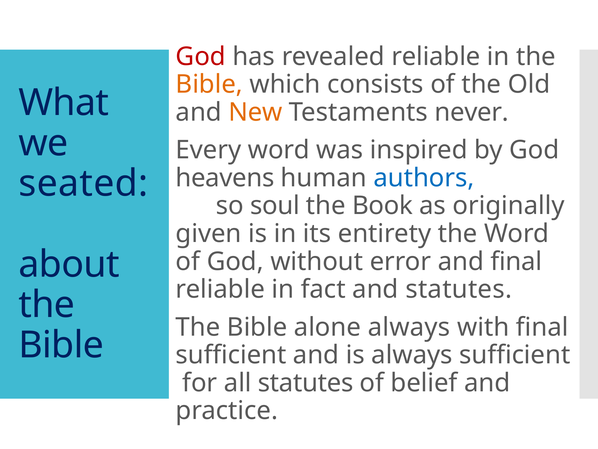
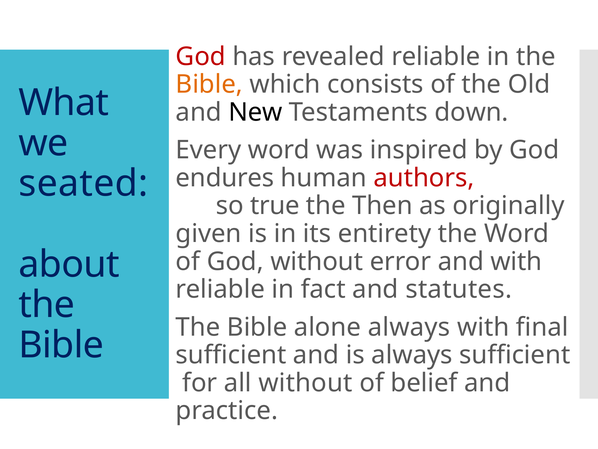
New colour: orange -> black (255, 112)
never: never -> down (471, 112)
heavens: heavens -> endures (225, 178)
authors colour: blue -> red (424, 178)
soul: soul -> true (275, 206)
Book: Book -> Then (382, 206)
and final: final -> with (516, 261)
all statutes: statutes -> without (305, 382)
